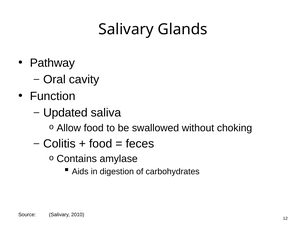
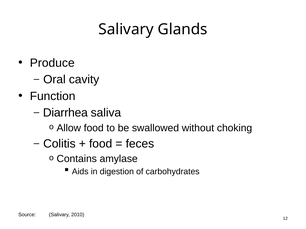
Pathway: Pathway -> Produce (52, 63)
Updated: Updated -> Diarrhea (65, 113)
